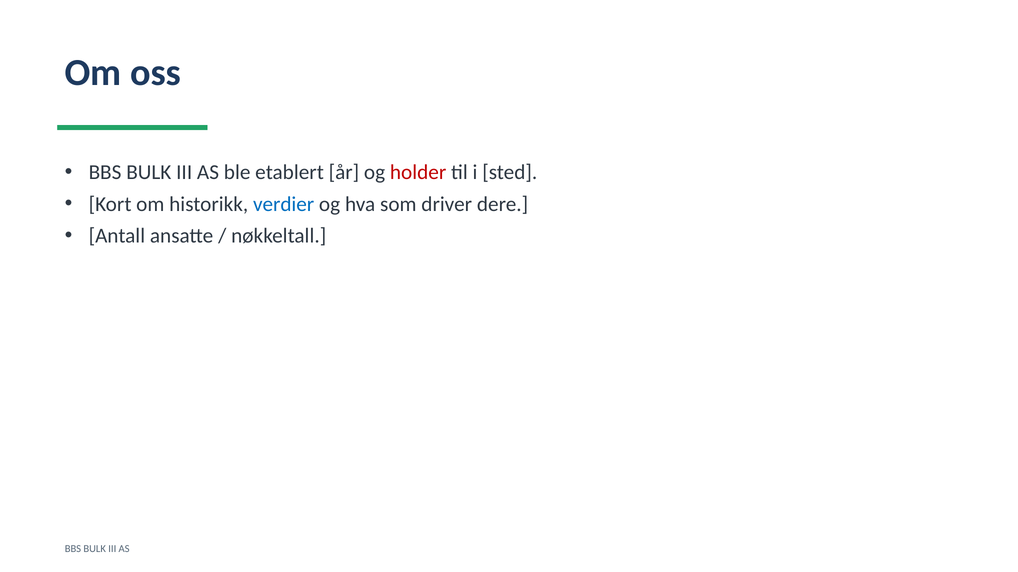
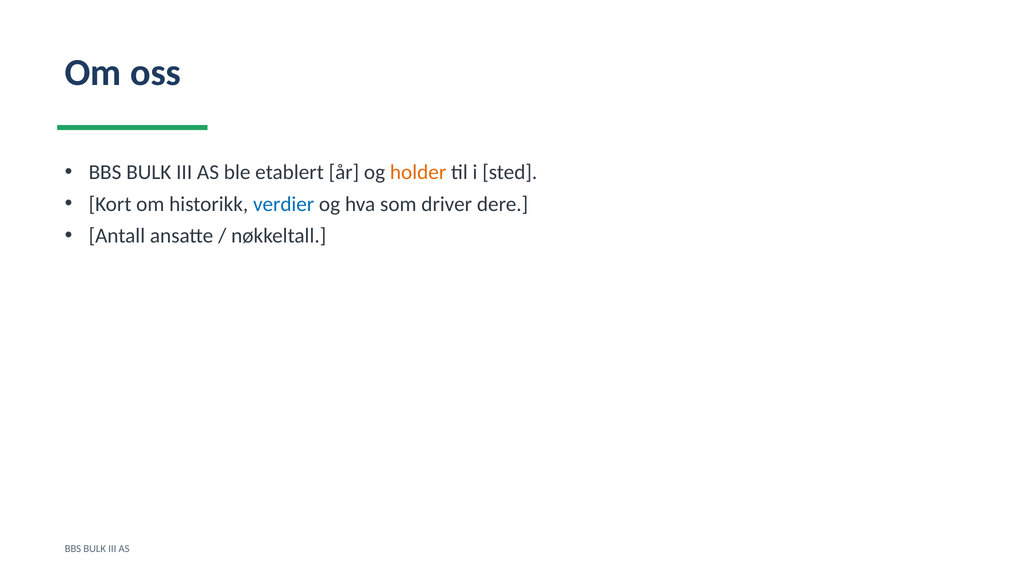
holder colour: red -> orange (418, 172)
